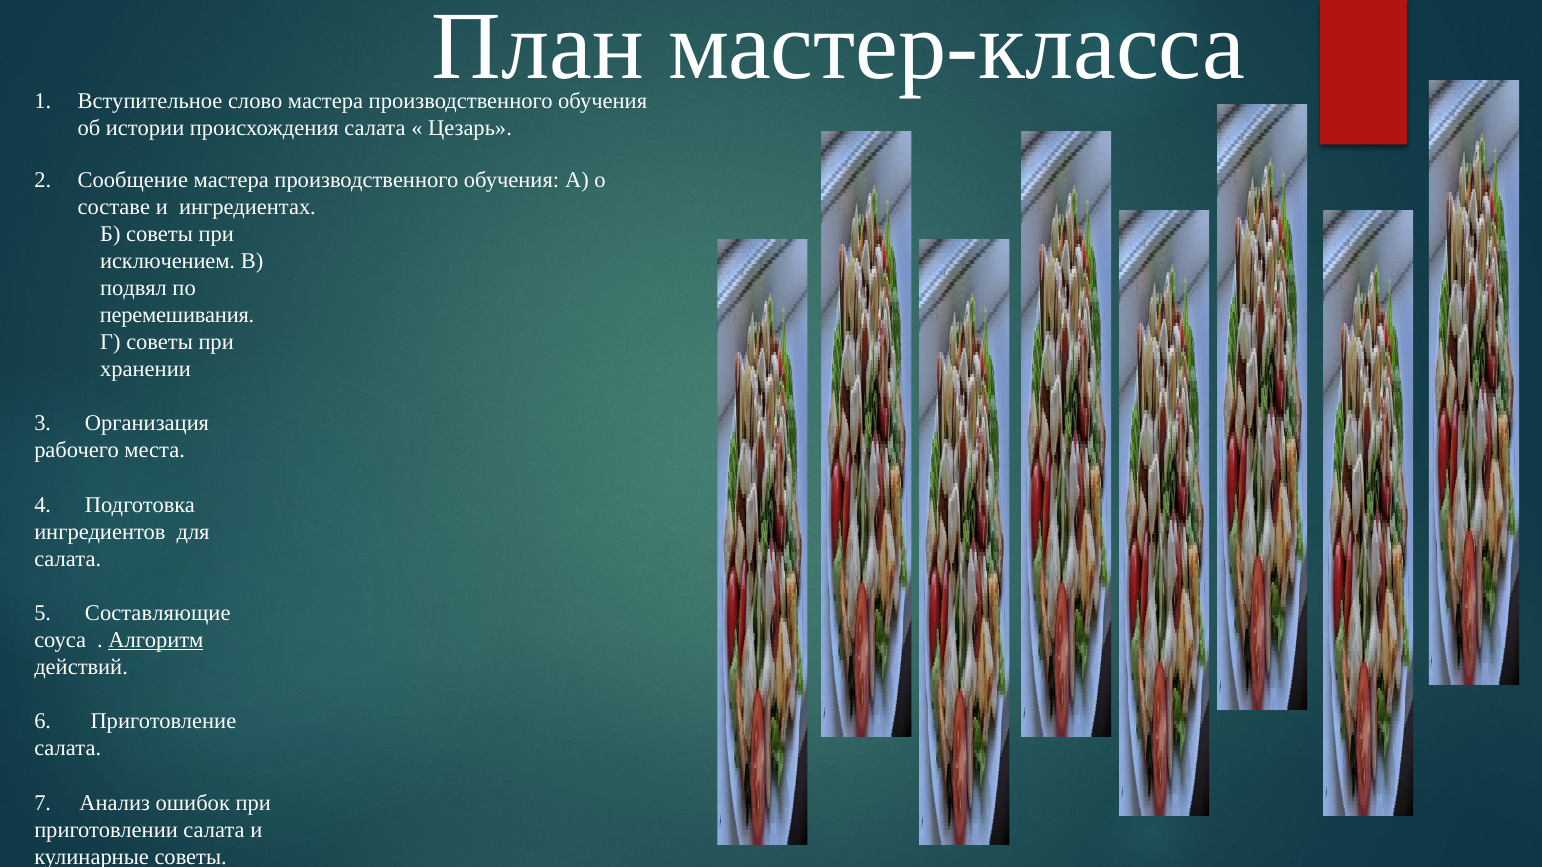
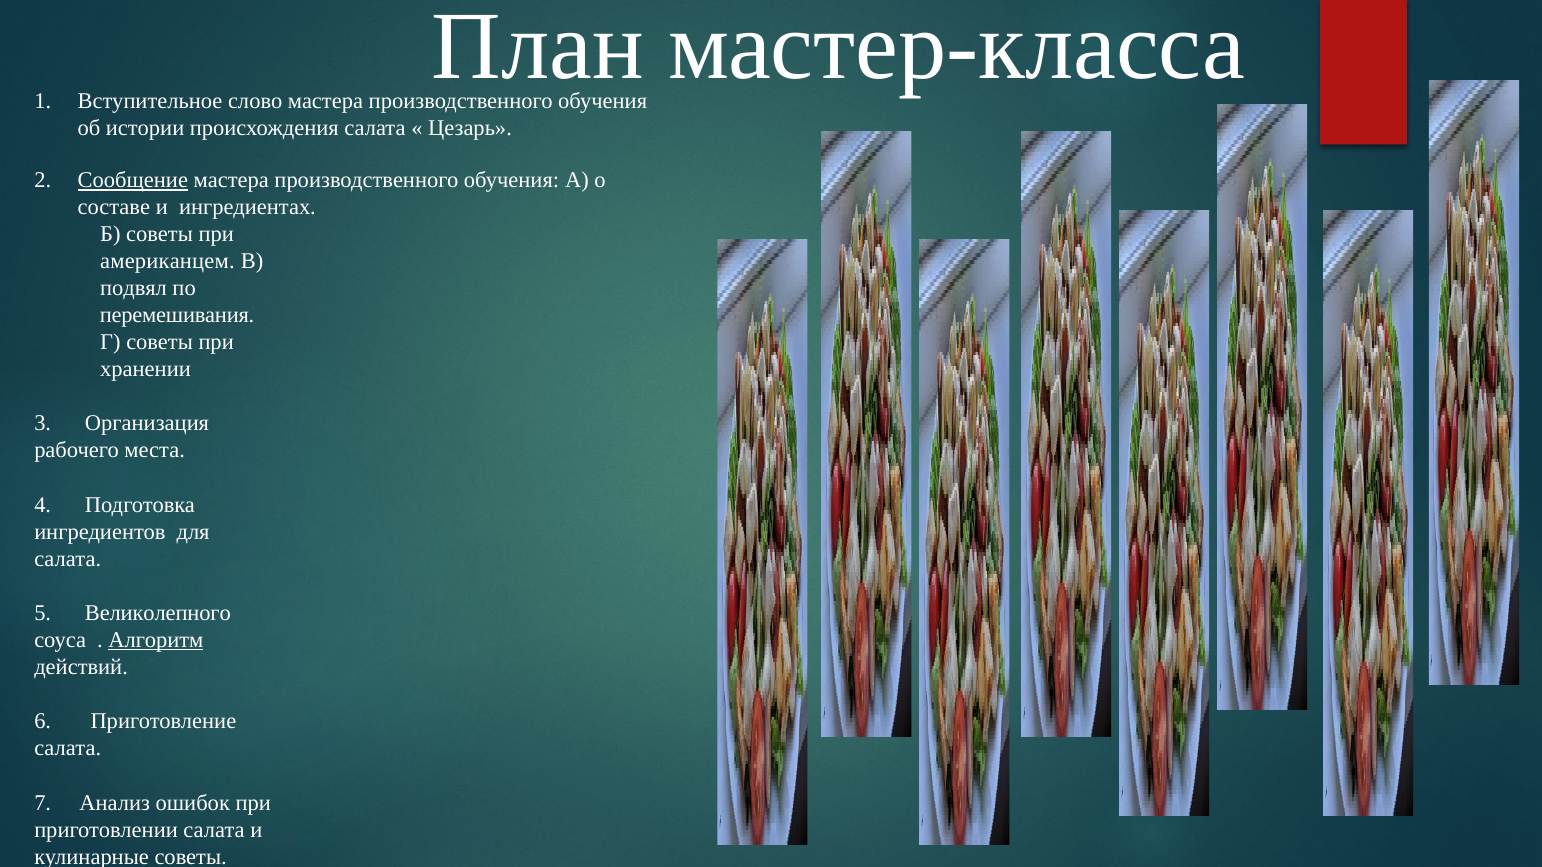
Сообщение underline: none -> present (133, 180)
исключением: исключением -> американцем (167, 261)
Составляющие: Составляющие -> Великолепного (158, 613)
